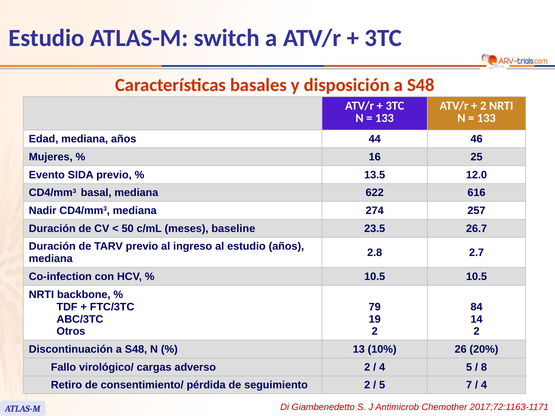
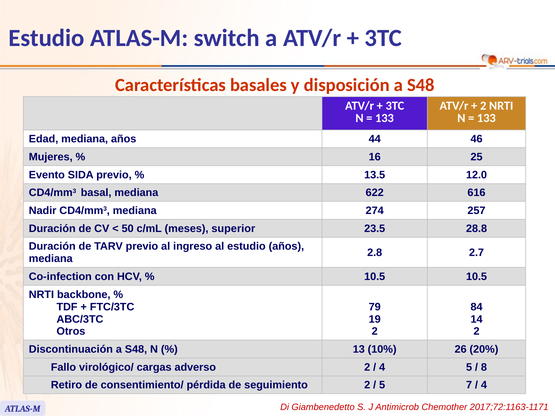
baseline: baseline -> superior (233, 229)
26.7: 26.7 -> 28.8 (477, 229)
